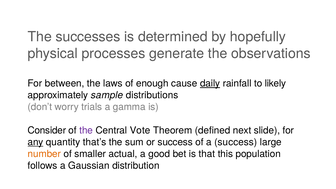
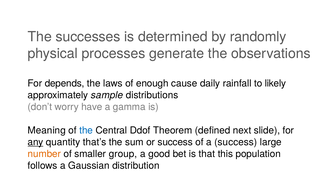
hopefully: hopefully -> randomly (258, 37)
between: between -> depends (65, 83)
daily underline: present -> none (210, 83)
trials: trials -> have (92, 107)
Consider: Consider -> Meaning (47, 130)
the colour: purple -> blue (86, 130)
Vote: Vote -> Ddof (140, 130)
actual: actual -> group (123, 154)
